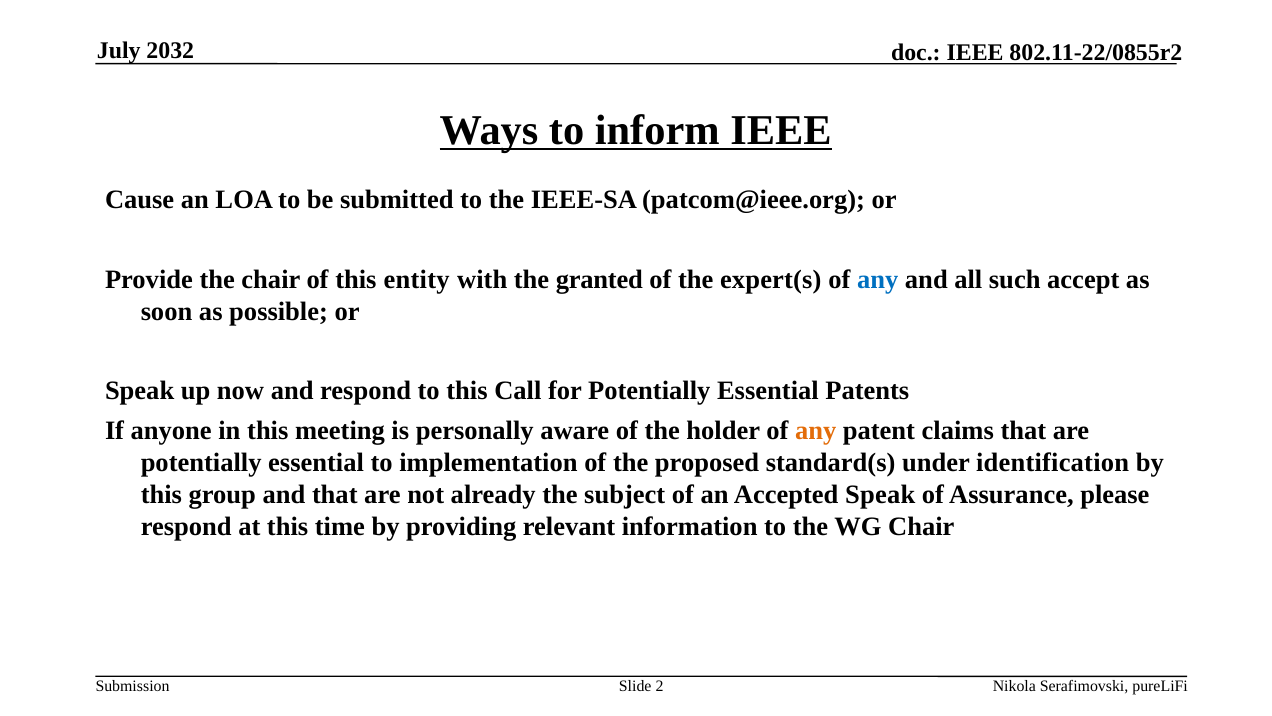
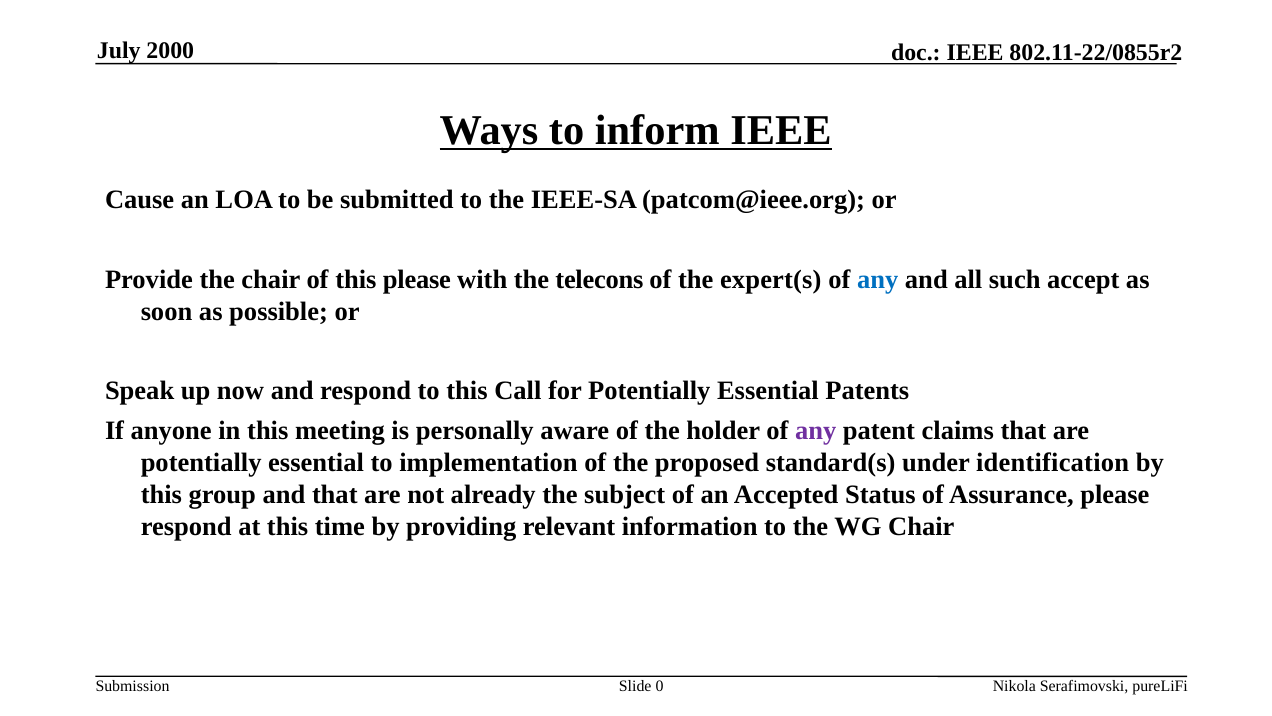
2032: 2032 -> 2000 (170, 51)
this entity: entity -> please (417, 280)
granted: granted -> telecons (599, 280)
any colour: orange -> purple (816, 431)
Accepted Speak: Speak -> Status (880, 494)
2: 2 -> 0 (659, 686)
